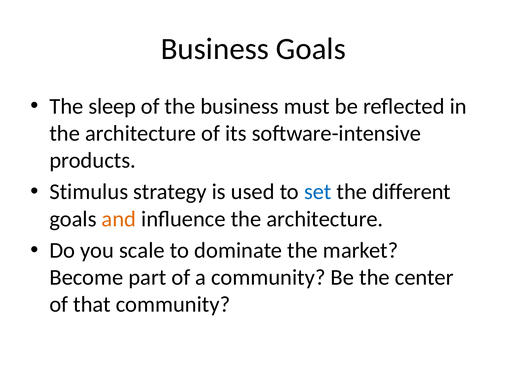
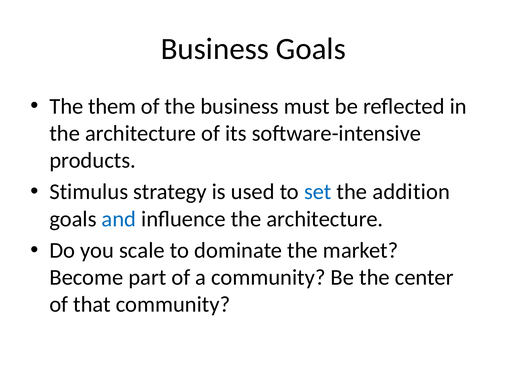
sleep: sleep -> them (112, 106)
different: different -> addition (411, 192)
and colour: orange -> blue (119, 219)
